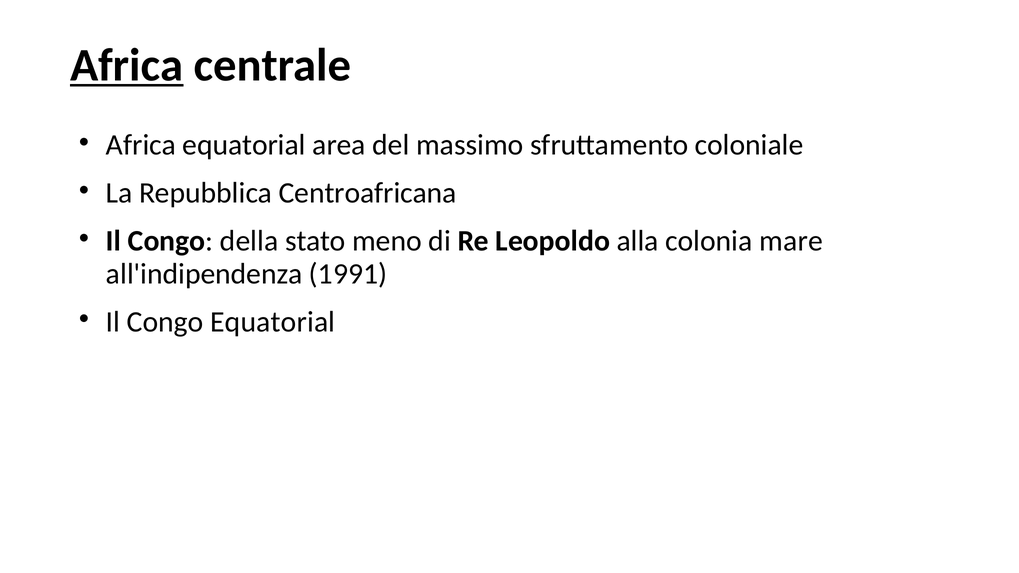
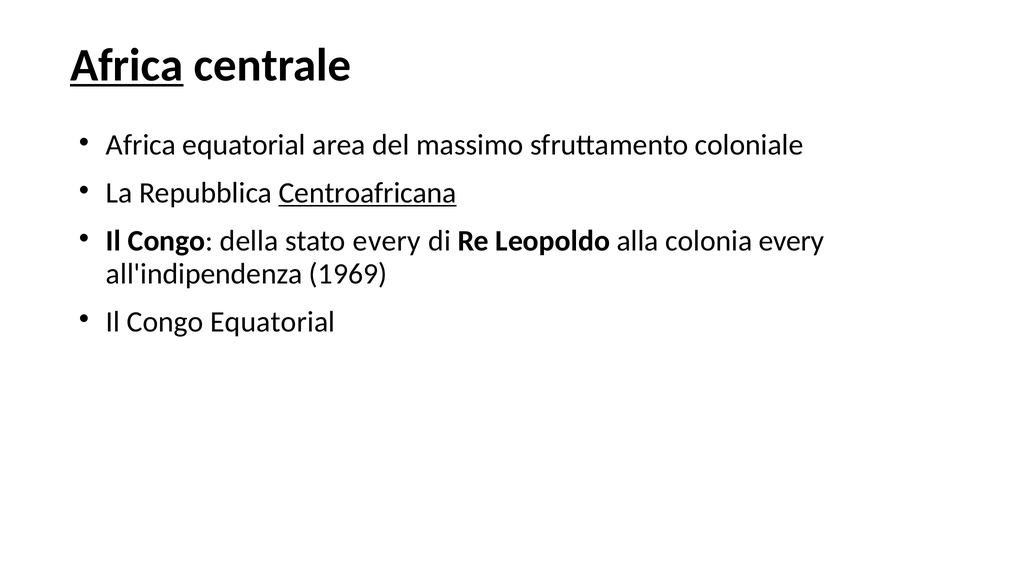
Centroafricana underline: none -> present (368, 193)
stato meno: meno -> every (387, 241)
colonia mare: mare -> every (792, 241)
1991: 1991 -> 1969 (348, 274)
